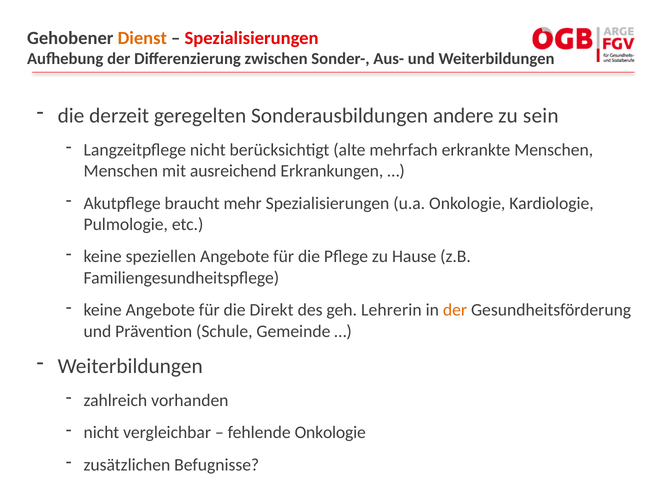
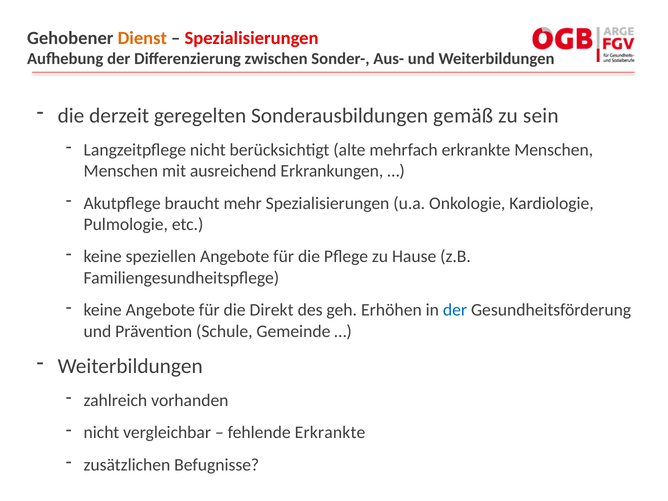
andere: andere -> gemäß (463, 116)
Lehrerin: Lehrerin -> Erhöhen (391, 310)
der colour: orange -> blue (455, 310)
fehlende Onkologie: Onkologie -> Erkrankte (330, 433)
